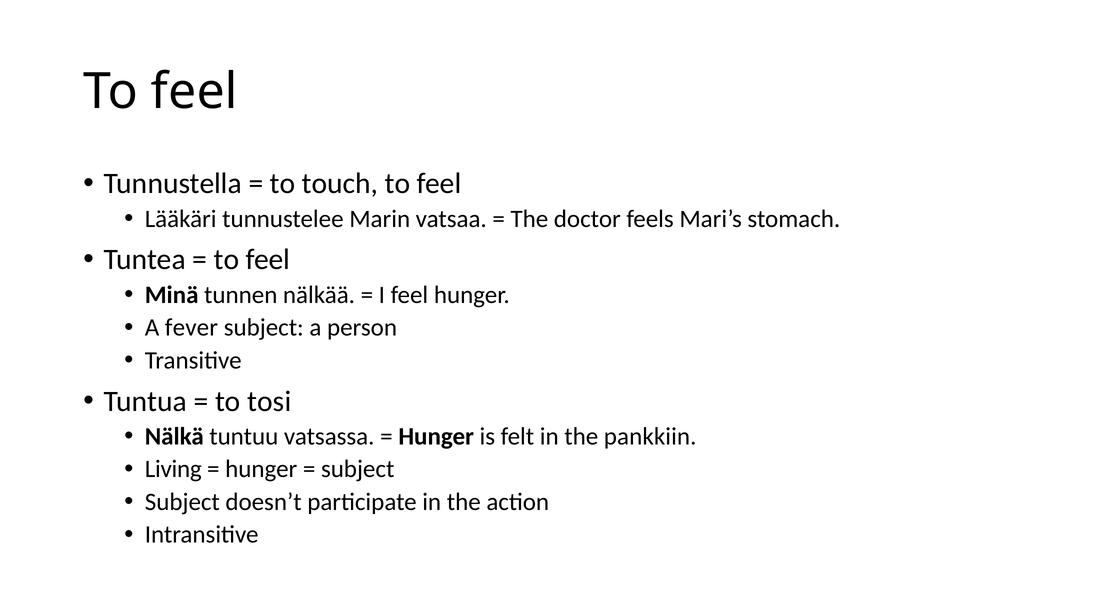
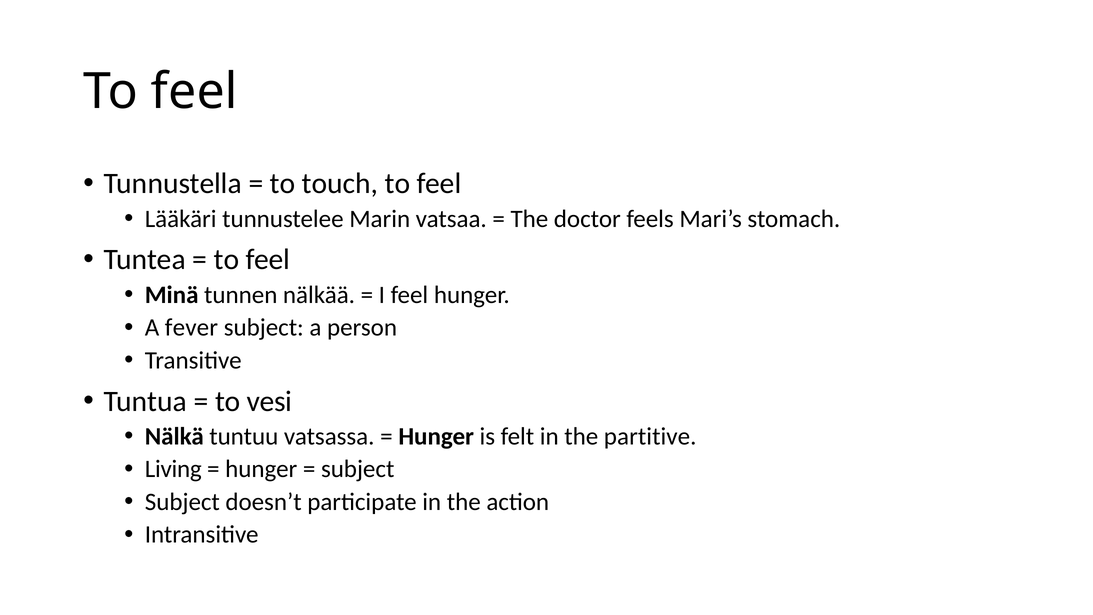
tosi: tosi -> vesi (269, 401)
pankkiin: pankkiin -> partitive (650, 436)
